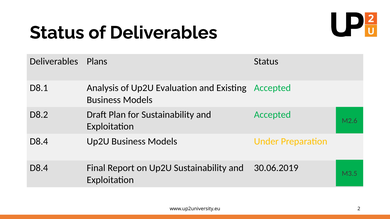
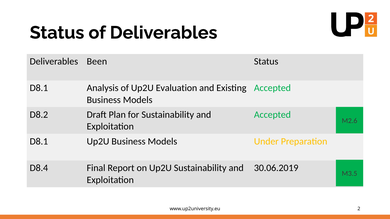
Plans: Plans -> Been (97, 62)
D8.4: D8.4 -> D8.1 (39, 142)
